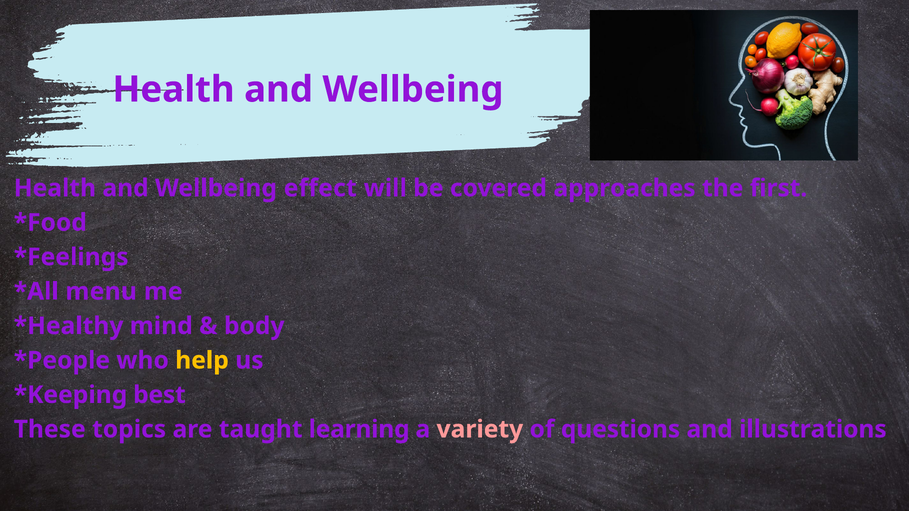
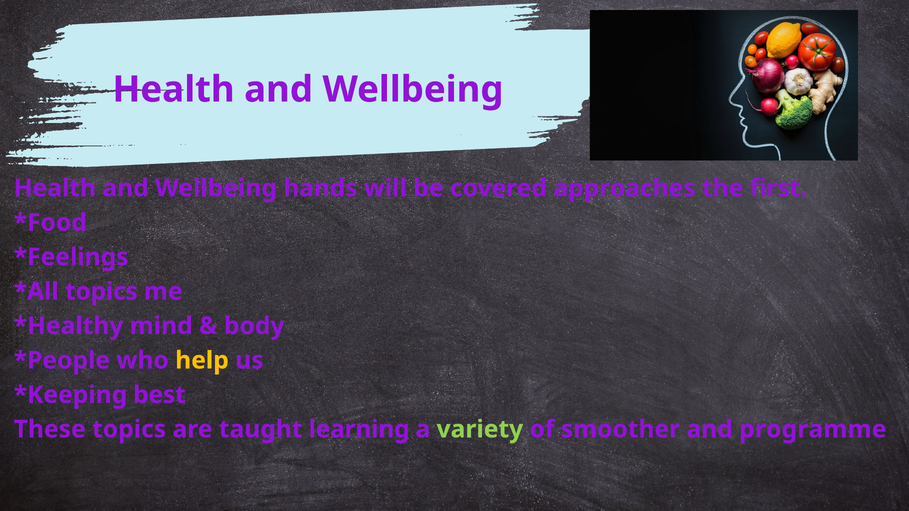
effect: effect -> hands (320, 188)
menu: menu -> topics (101, 292)
variety colour: pink -> light green (480, 430)
questions: questions -> smoother (620, 430)
illustrations: illustrations -> programme (813, 430)
